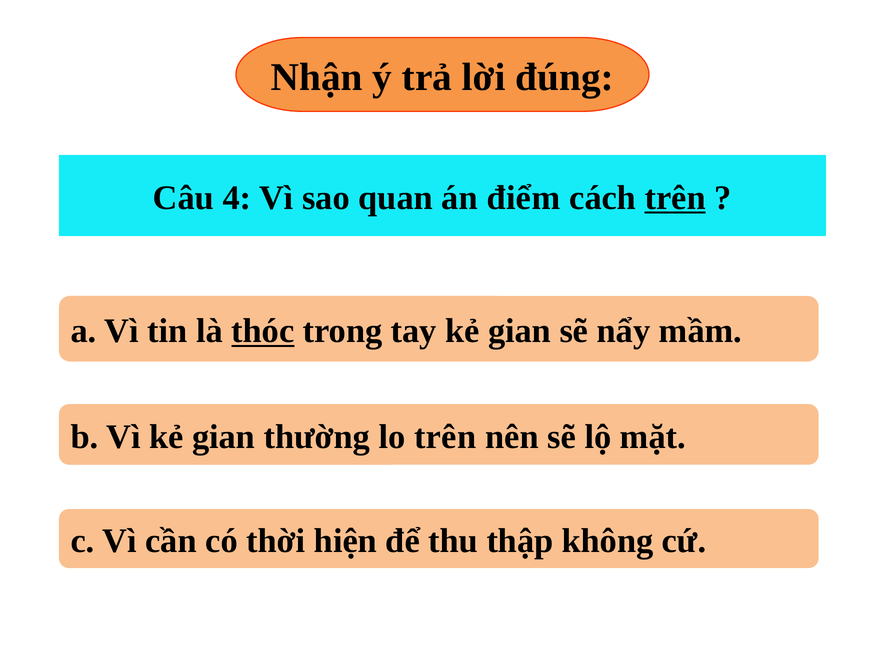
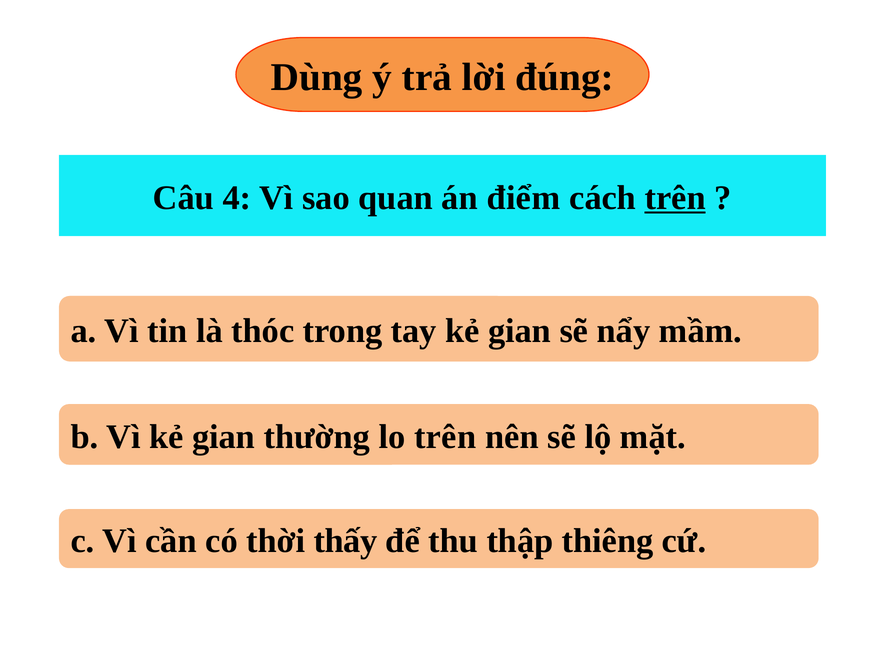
Nhận: Nhận -> Dùng (317, 77)
thóc underline: present -> none (263, 331)
hiện: hiện -> thấy (346, 541)
không: không -> thiêng (608, 541)
